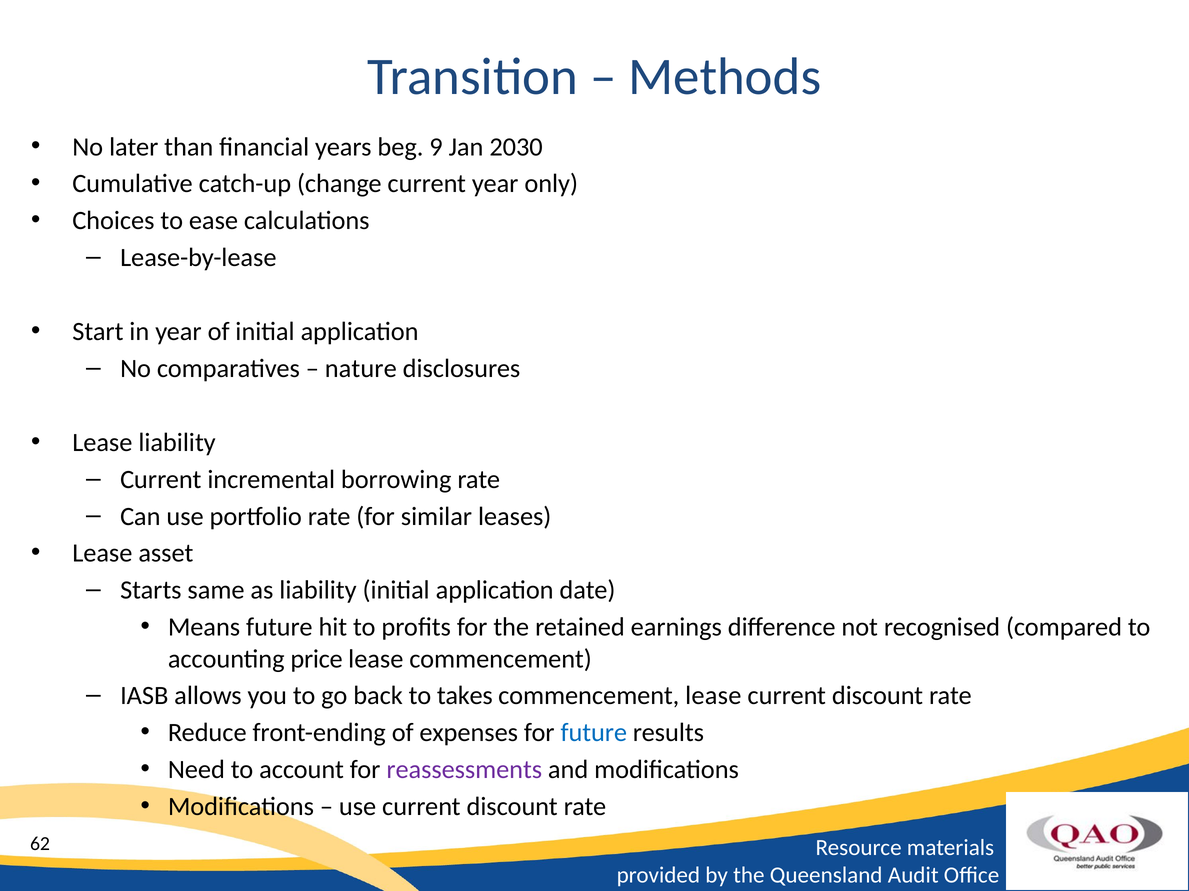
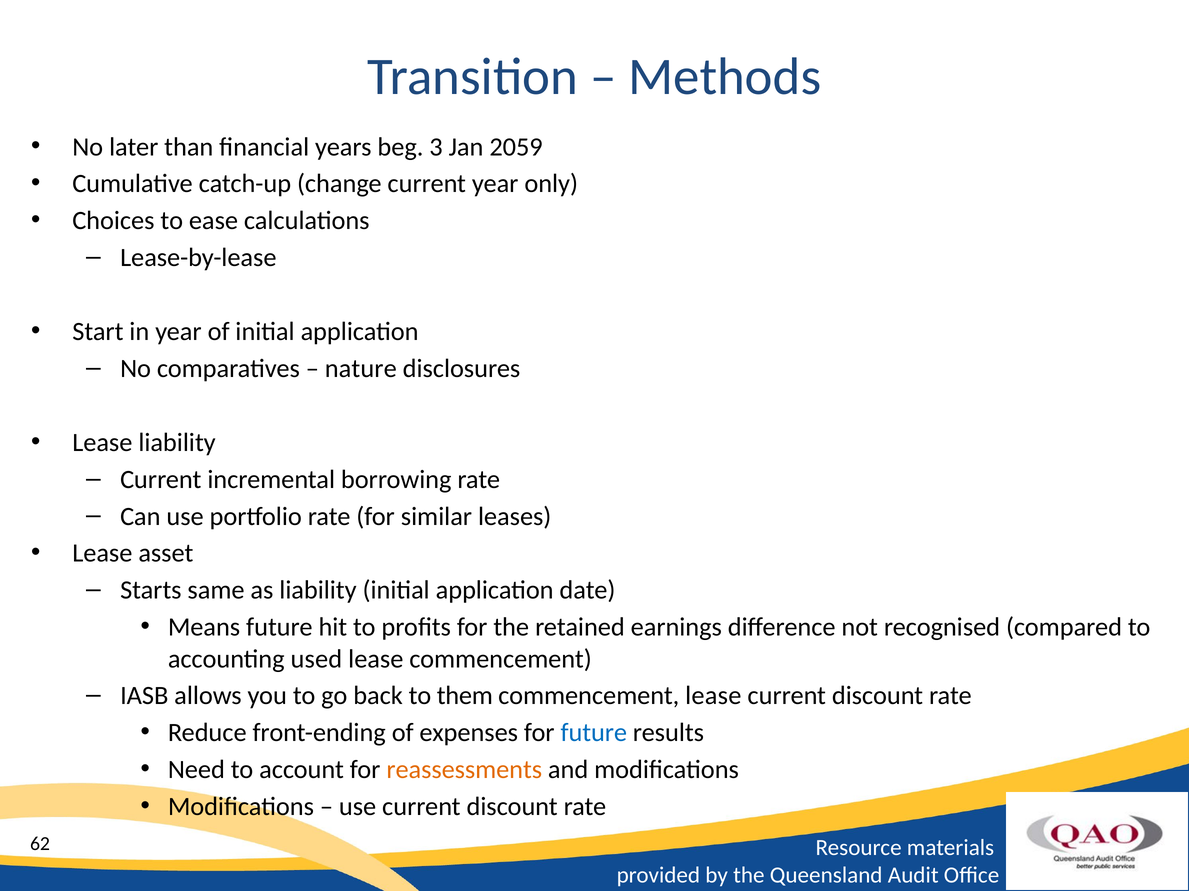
9: 9 -> 3 (436, 147)
2030: 2030 -> 2059 (516, 147)
price: price -> used (316, 659)
takes: takes -> them (465, 696)
reassessments colour: purple -> orange (464, 770)
